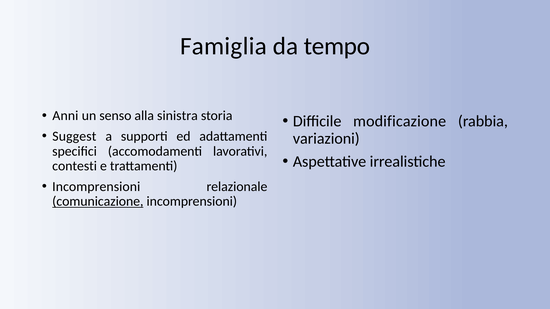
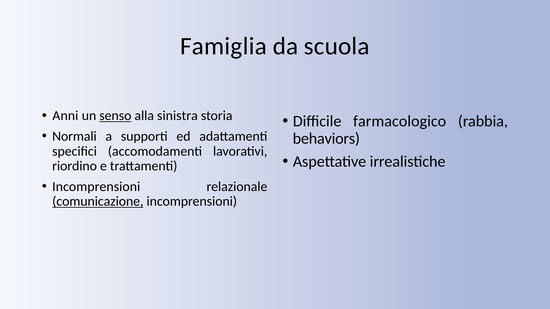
tempo: tempo -> scuola (337, 46)
senso underline: none -> present (115, 116)
modificazione: modificazione -> farmacologico (400, 121)
Suggest: Suggest -> Normali (74, 136)
variazioni: variazioni -> behaviors (326, 139)
contesti: contesti -> riordino (75, 166)
